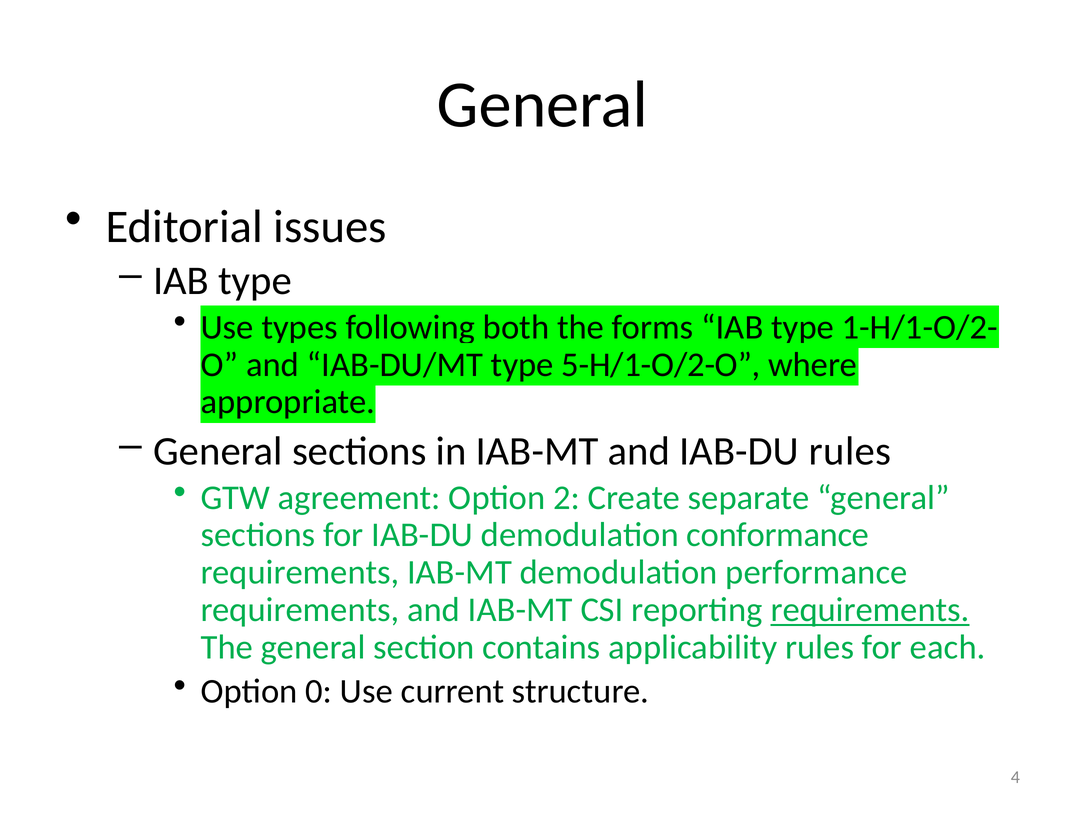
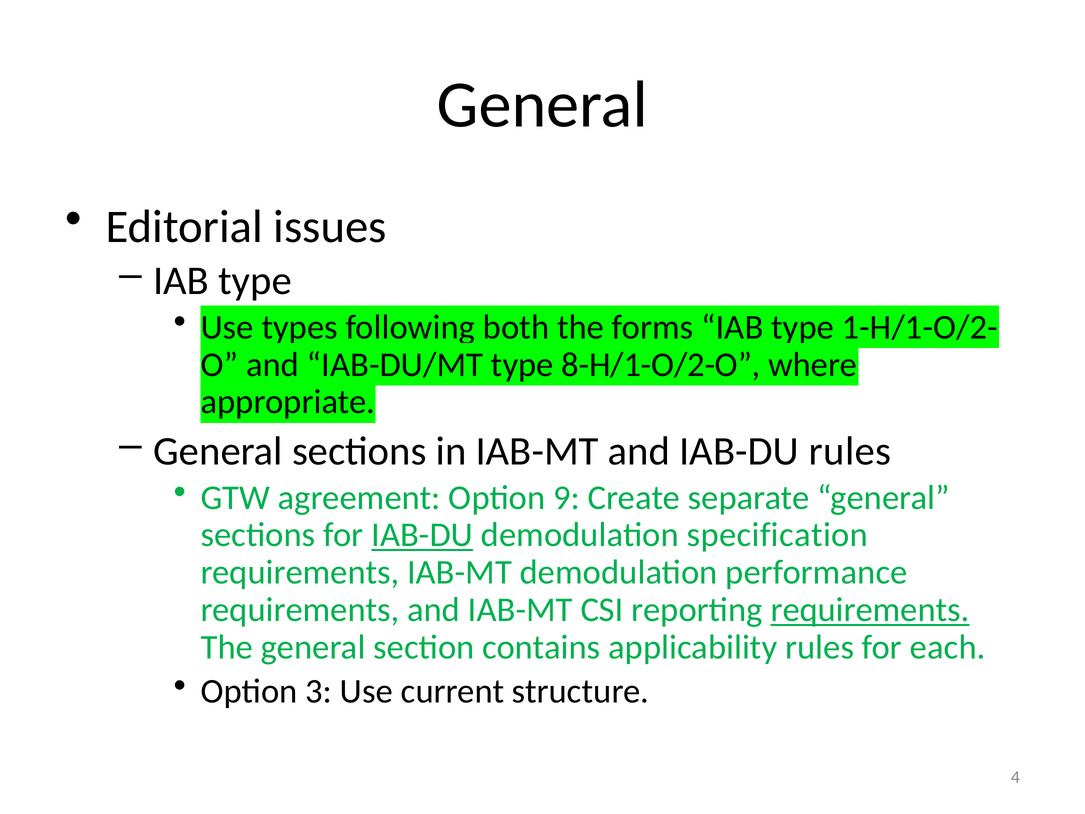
5-H/1-O/2-O: 5-H/1-O/2-O -> 8-H/1-O/2-O (661, 365)
2: 2 -> 9 (567, 497)
IAB-DU underline: none -> present (422, 535)
conformance: conformance -> specification (777, 535)
0: 0 -> 3 (319, 691)
